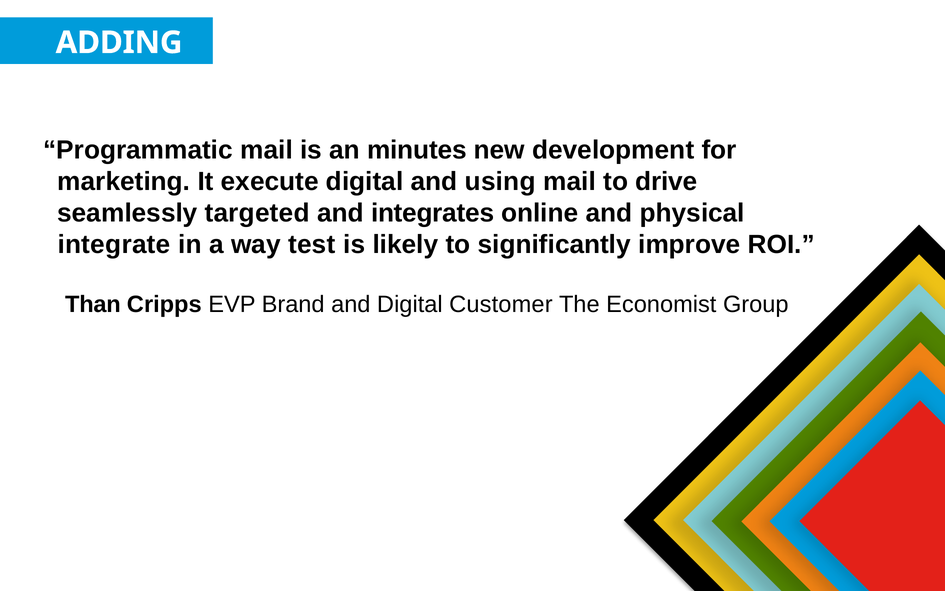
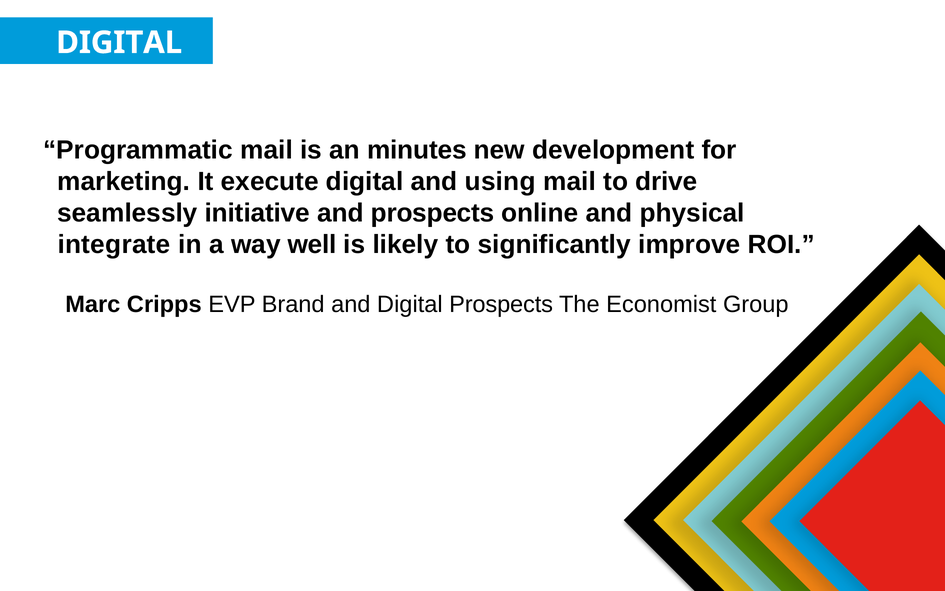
ADDING: ADDING -> DIGITAL (119, 43)
targeted: targeted -> initiative (257, 213)
and integrates: integrates -> prospects (433, 213)
test: test -> well (312, 244)
Than: Than -> Marc (93, 304)
Digital Customer: Customer -> Prospects (501, 304)
